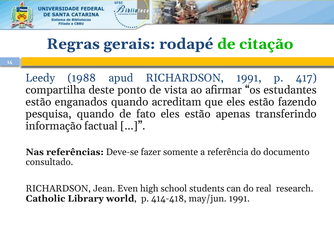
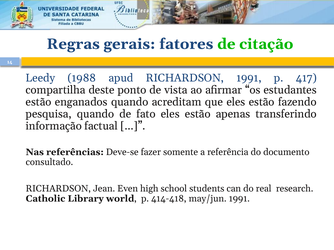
rodapé: rodapé -> fatores (186, 44)
